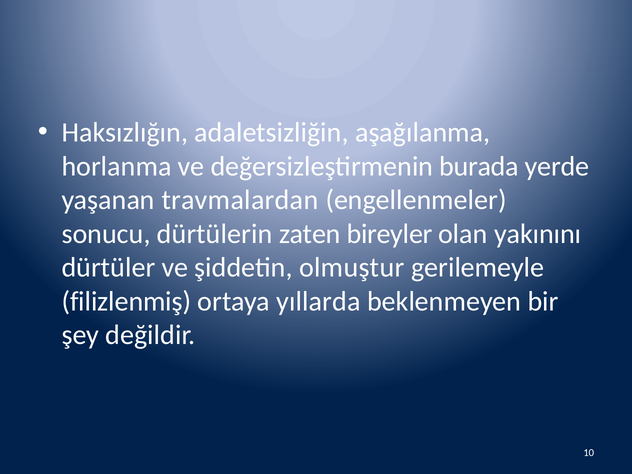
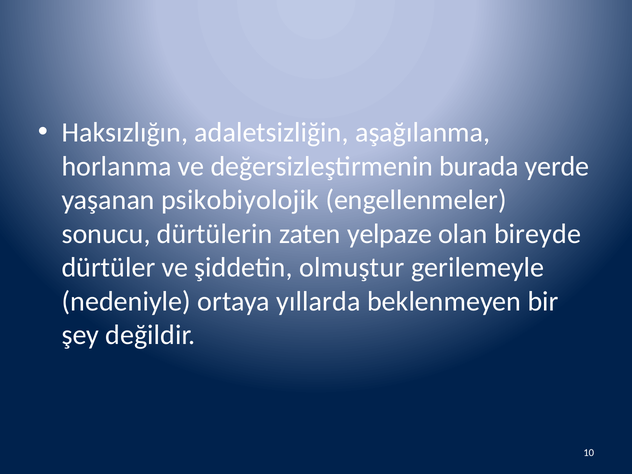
travmalardan: travmalardan -> psikobiyolojik (240, 200)
bireyler: bireyler -> yelpaze (390, 234)
yakınını: yakınını -> bireyde (537, 234)
filizlenmiş: filizlenmiş -> nedeniyle (126, 301)
